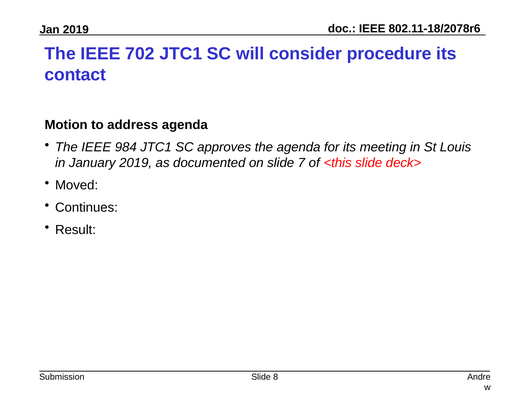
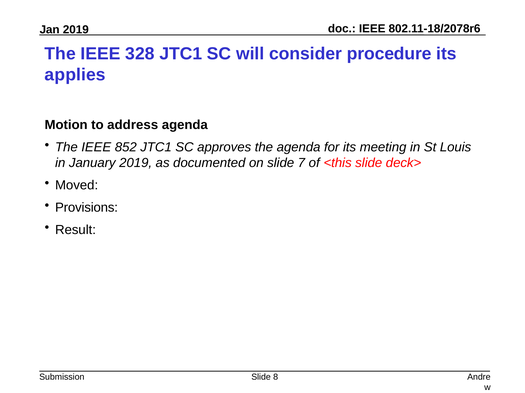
702: 702 -> 328 (140, 54)
contact: contact -> applies (75, 75)
984: 984 -> 852 (126, 148)
Continues: Continues -> Provisions (87, 208)
